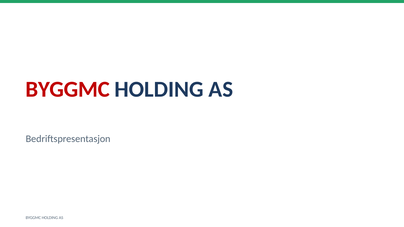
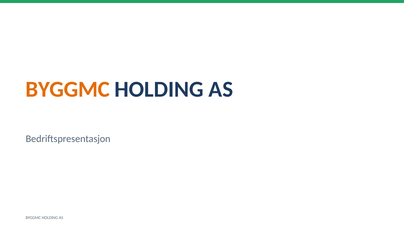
BYGGMC colour: red -> orange (68, 90)
